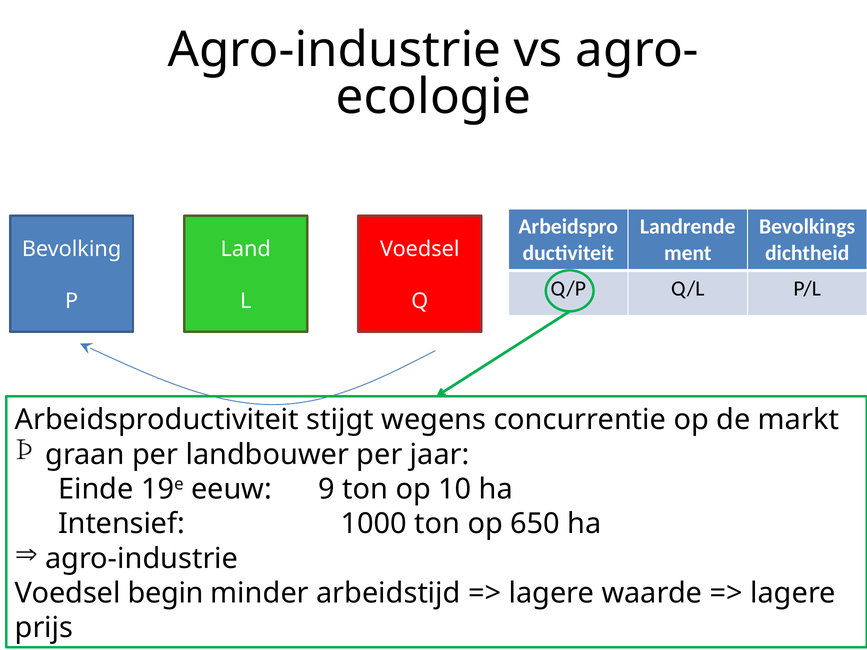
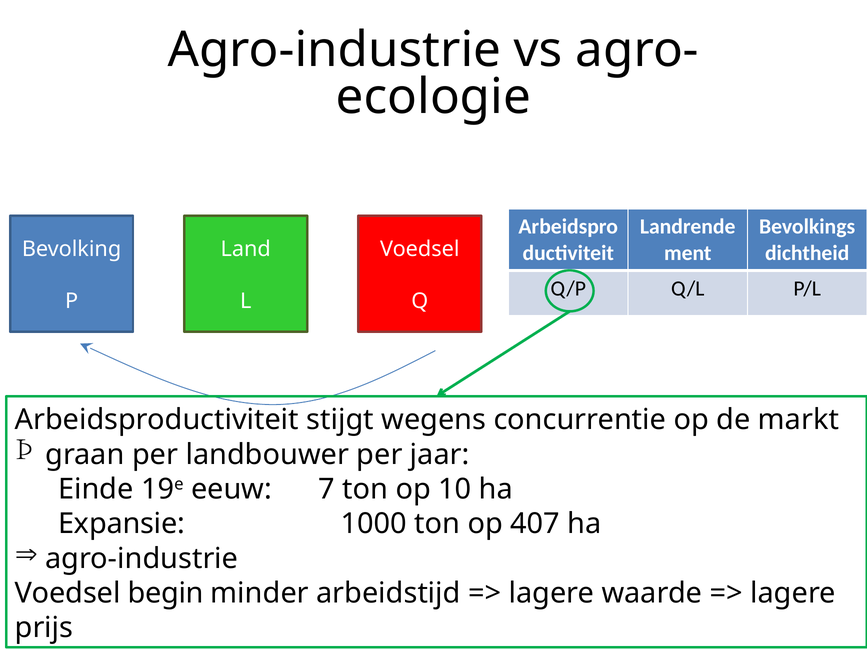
9: 9 -> 7 (326, 489)
Intensief: Intensief -> Expansie (122, 524)
650: 650 -> 407 (535, 524)
